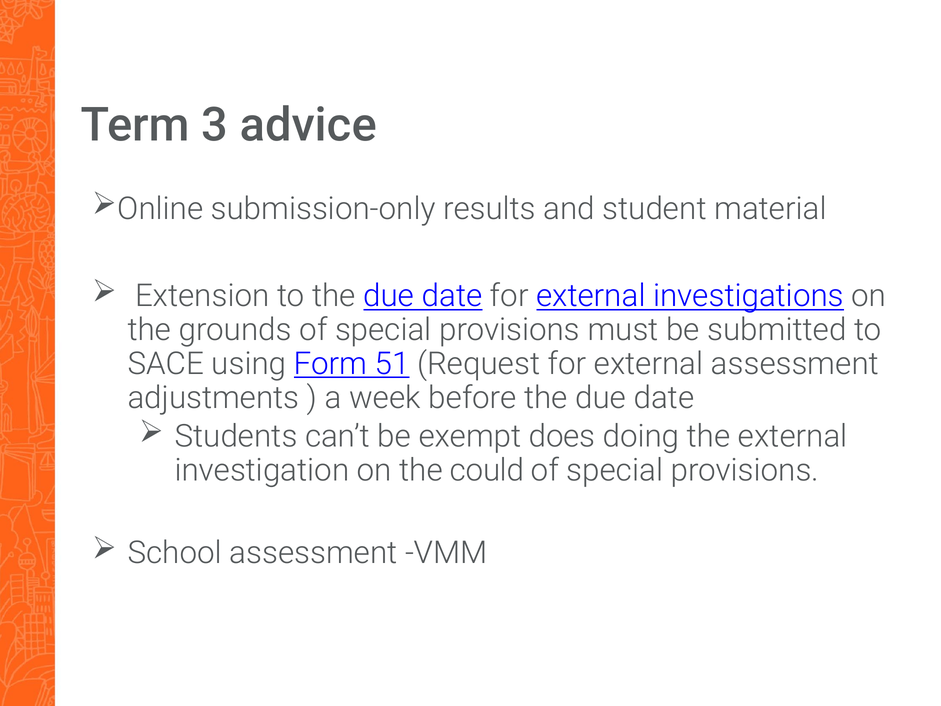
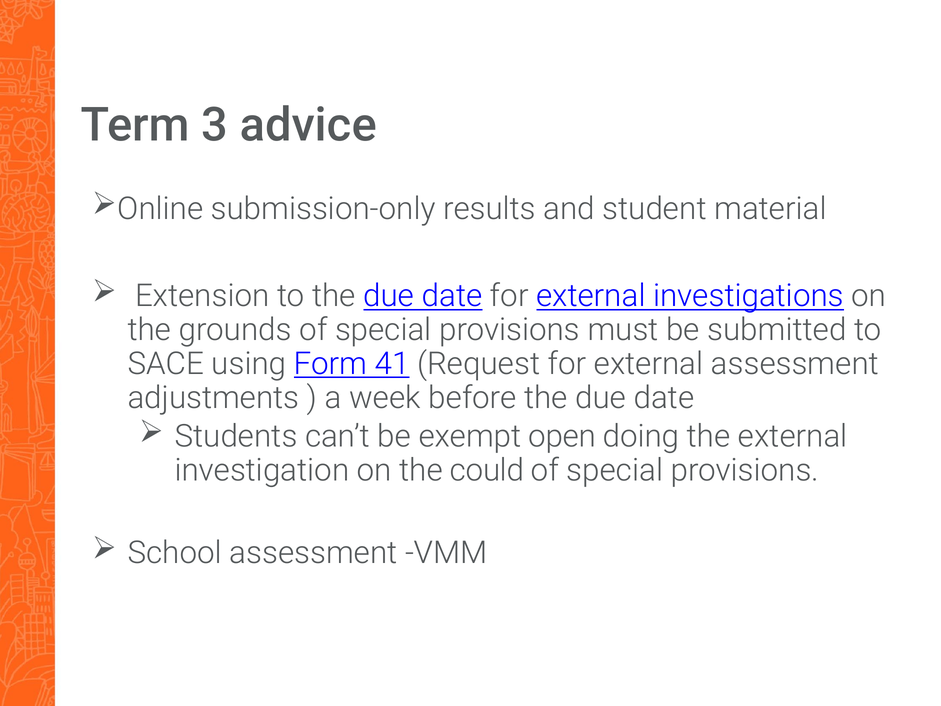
51: 51 -> 41 (392, 364)
does: does -> open (562, 436)
